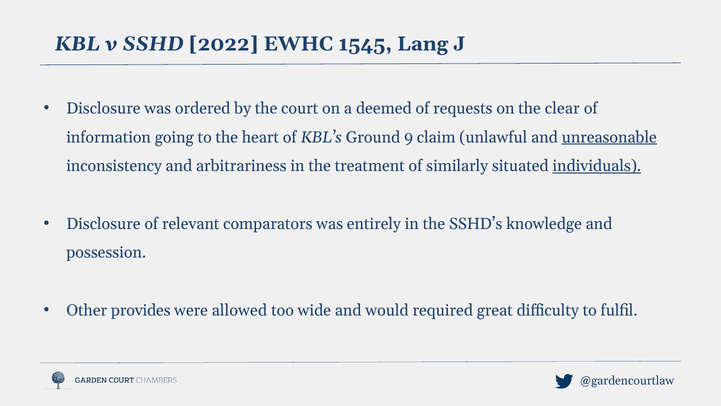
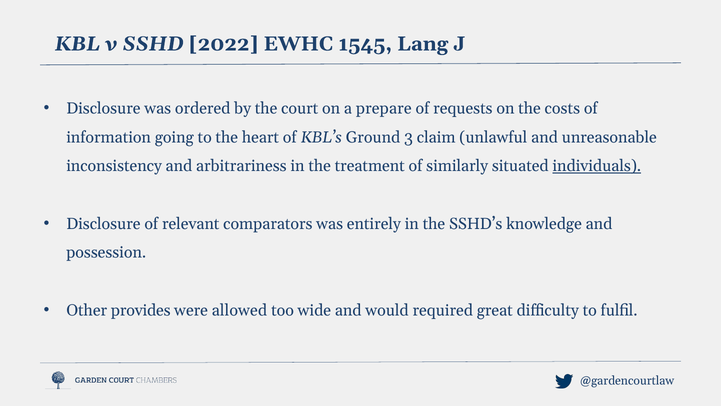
deemed: deemed -> prepare (384, 108)
clear: clear -> costs (562, 108)
9: 9 -> 3 (409, 137)
unreasonable underline: present -> none (609, 137)
